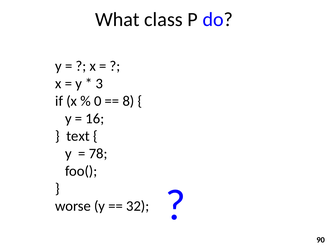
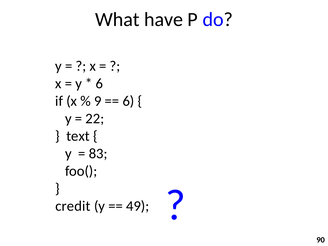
class: class -> have (164, 20)
3: 3 -> 6 (99, 84)
0: 0 -> 9 (98, 101)
8: 8 -> 6 (128, 101)
16: 16 -> 22 (95, 119)
78: 78 -> 83 (98, 154)
worse: worse -> credit (73, 206)
32: 32 -> 49 (138, 206)
